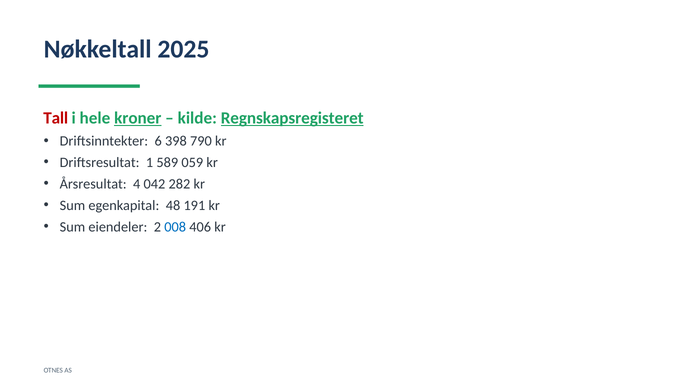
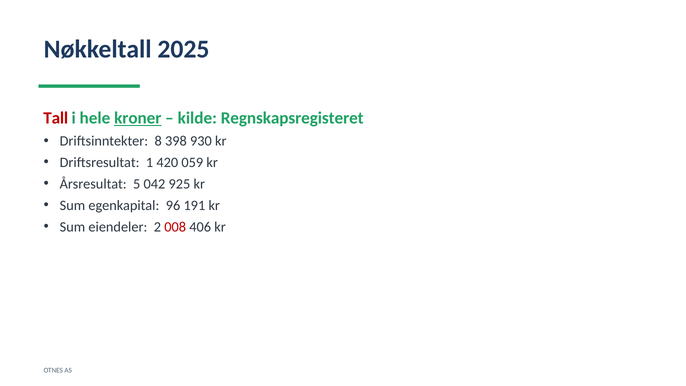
Regnskapsregisteret underline: present -> none (292, 118)
6: 6 -> 8 (158, 141)
790: 790 -> 930 (201, 141)
589: 589 -> 420 (167, 163)
4: 4 -> 5 (137, 184)
282: 282 -> 925 (179, 184)
48: 48 -> 96 (173, 205)
008 colour: blue -> red (175, 227)
